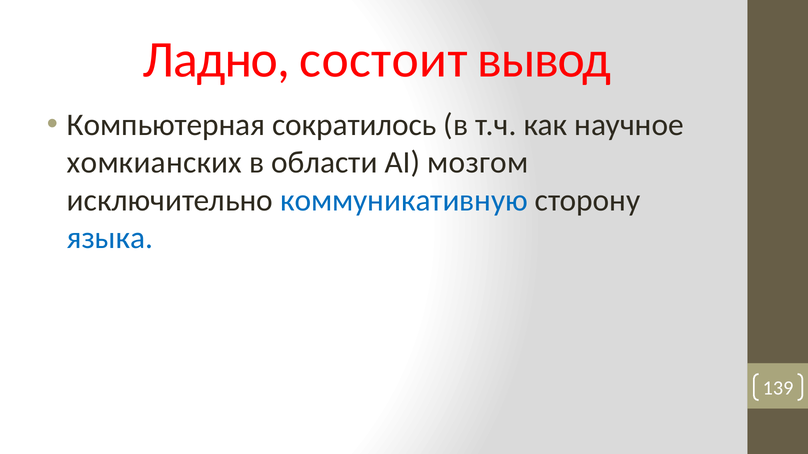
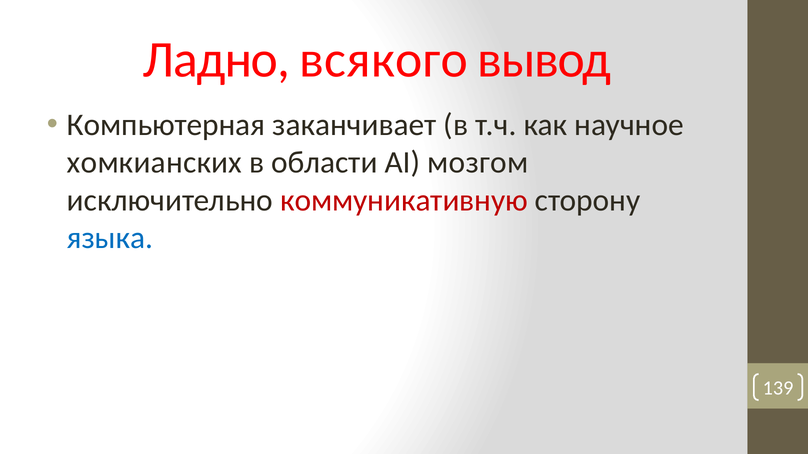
состоит: состоит -> всякого (384, 60)
сократилось: сократилось -> заканчивает (354, 125)
коммуникативную colour: blue -> red (404, 201)
